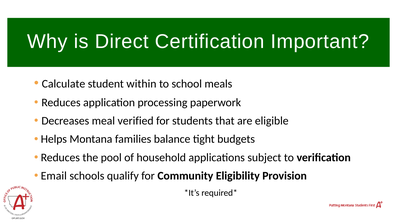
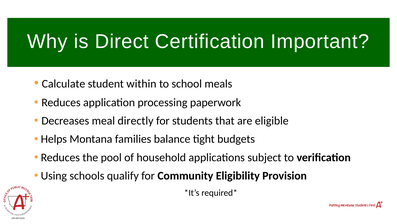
verified: verified -> directly (136, 120)
Email: Email -> Using (54, 175)
